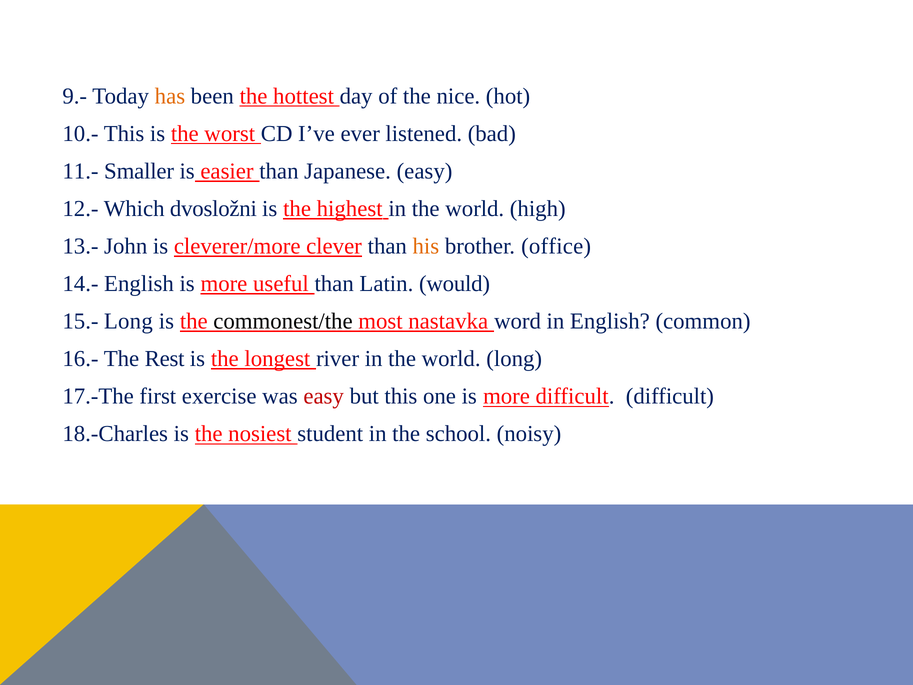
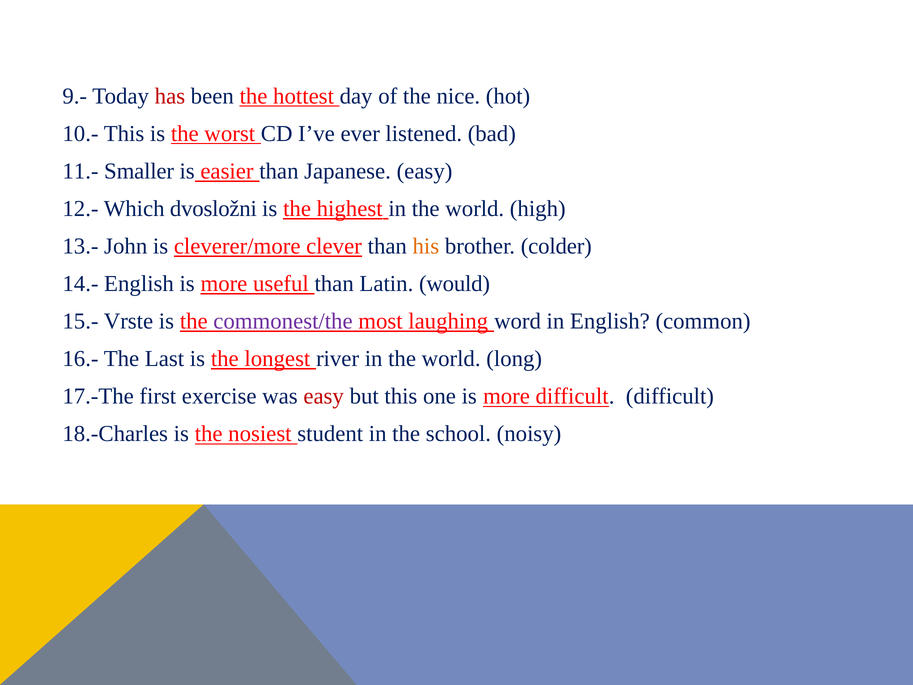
has colour: orange -> red (170, 96)
office: office -> colder (556, 246)
15.- Long: Long -> Vrste (128, 321)
commonest/the colour: black -> purple (283, 321)
nastavka: nastavka -> laughing (448, 321)
Rest: Rest -> Last (164, 359)
